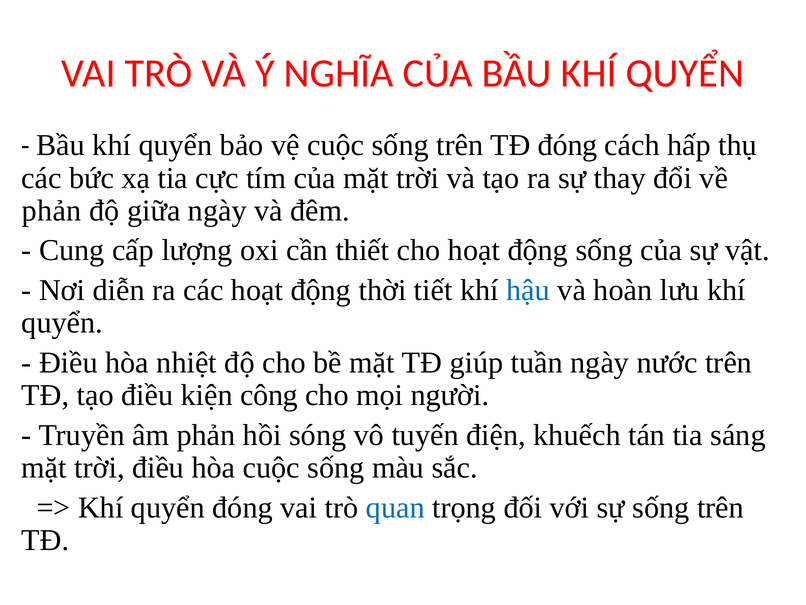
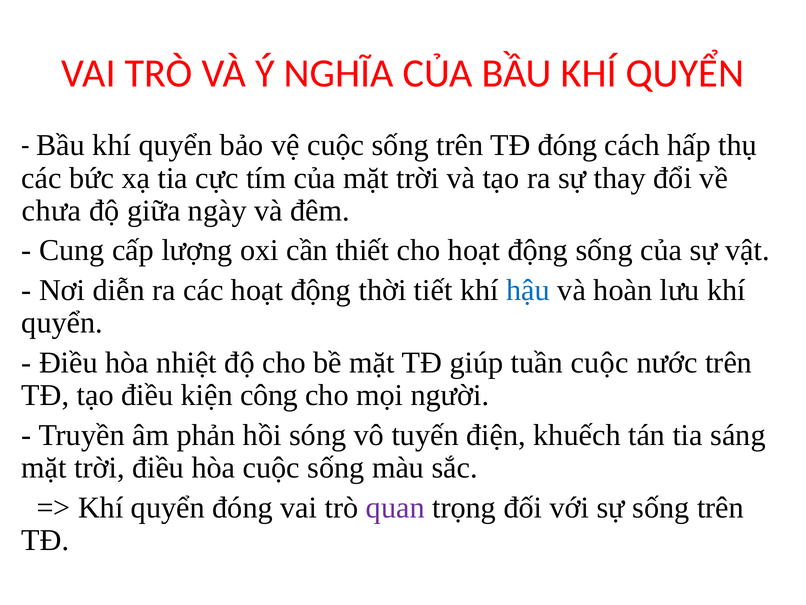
phản: phản -> chưa (51, 211)
tuần ngày: ngày -> cuộc (600, 362)
quan colour: blue -> purple (395, 507)
